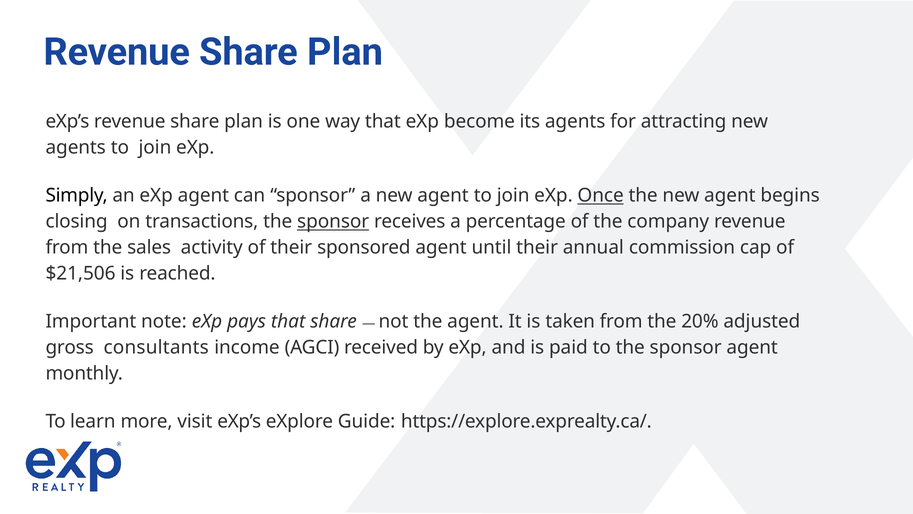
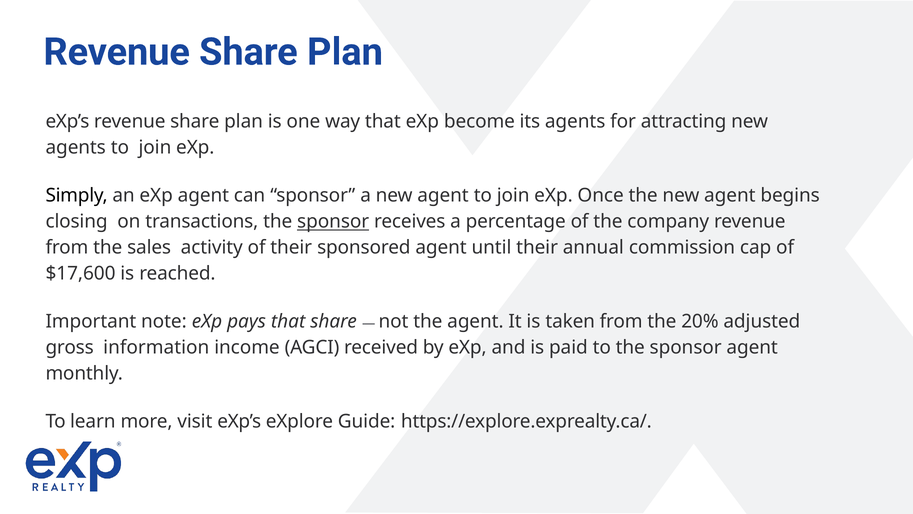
Once underline: present -> none (601, 195)
$21,506: $21,506 -> $17,600 (81, 273)
consultants: consultants -> information (156, 347)
